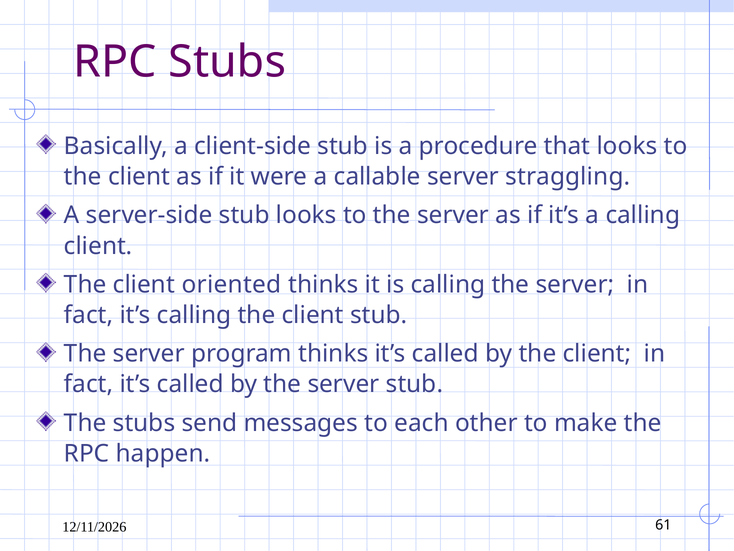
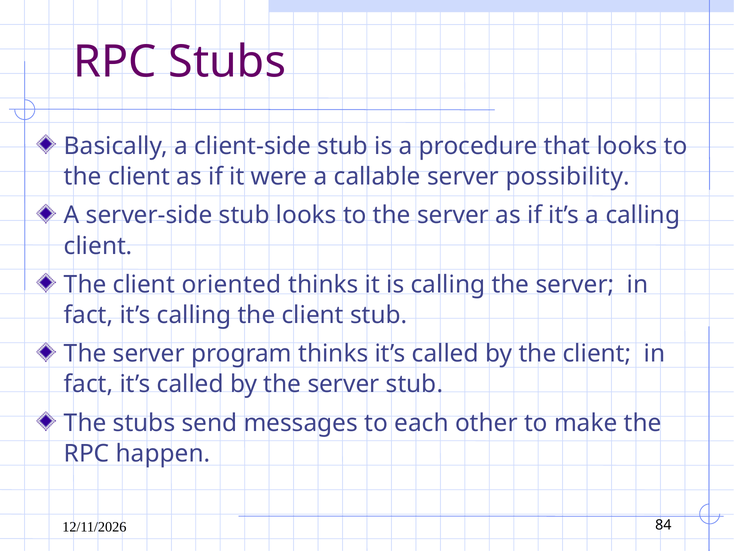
straggling: straggling -> possibility (568, 177)
61: 61 -> 84 (663, 524)
